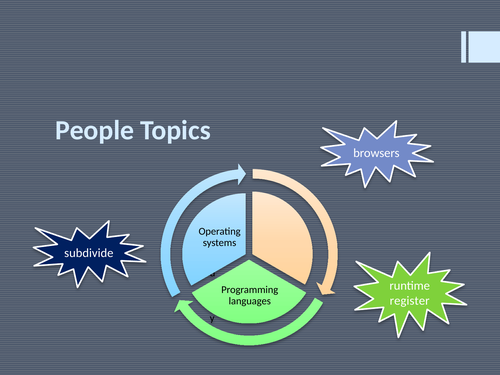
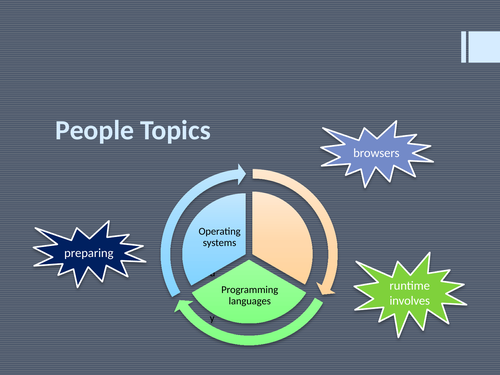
subdivide: subdivide -> preparing (89, 253)
register: register -> involves (410, 301)
